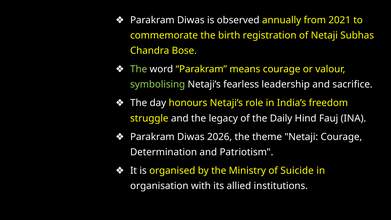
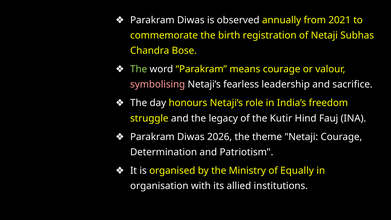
symbolising colour: light green -> pink (158, 84)
Daily: Daily -> Kutir (281, 118)
Suicide: Suicide -> Equally (297, 171)
